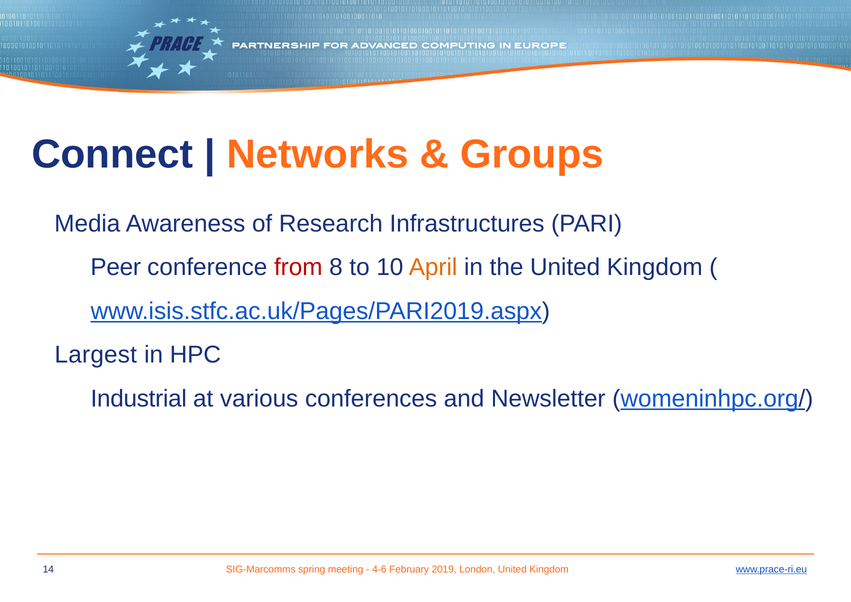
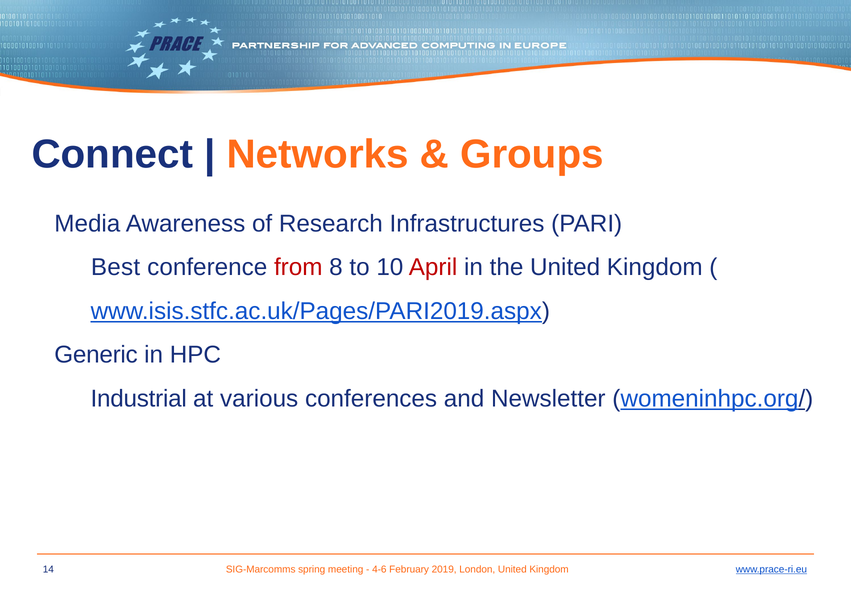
Peer: Peer -> Best (115, 267)
April colour: orange -> red (433, 267)
Largest: Largest -> Generic (96, 355)
